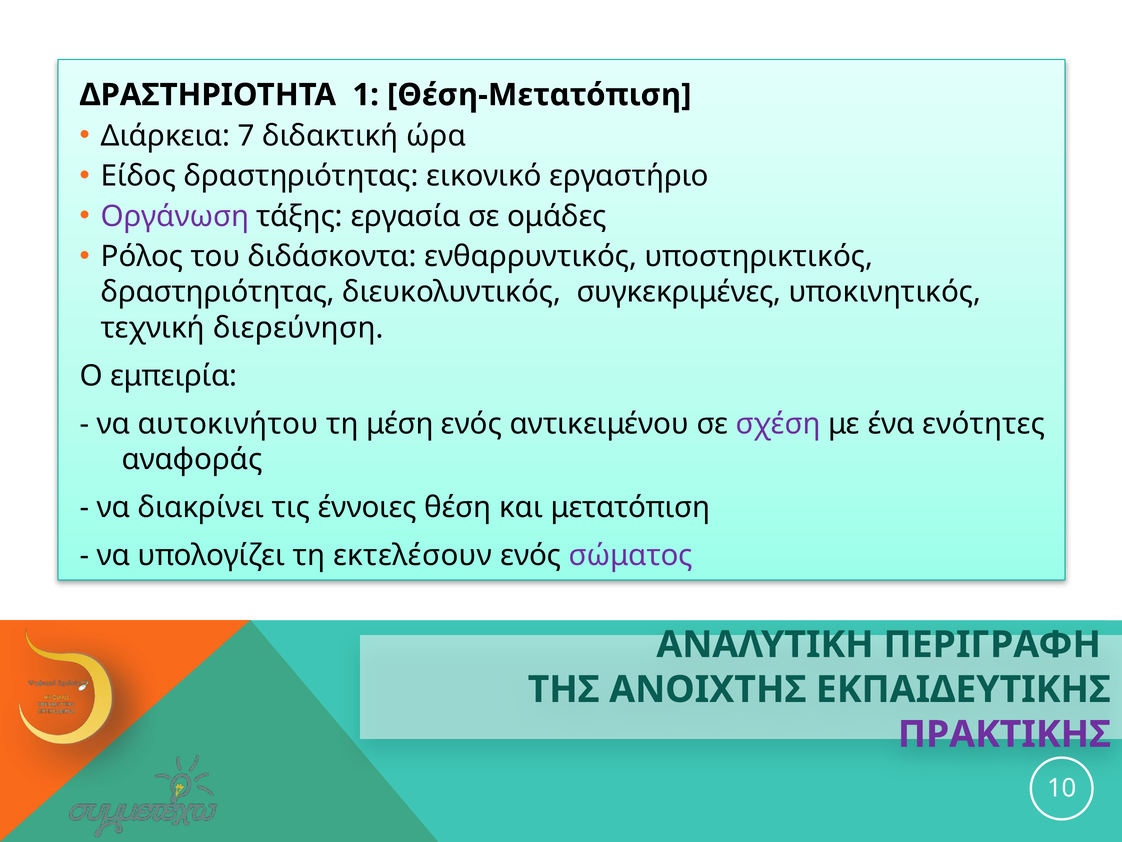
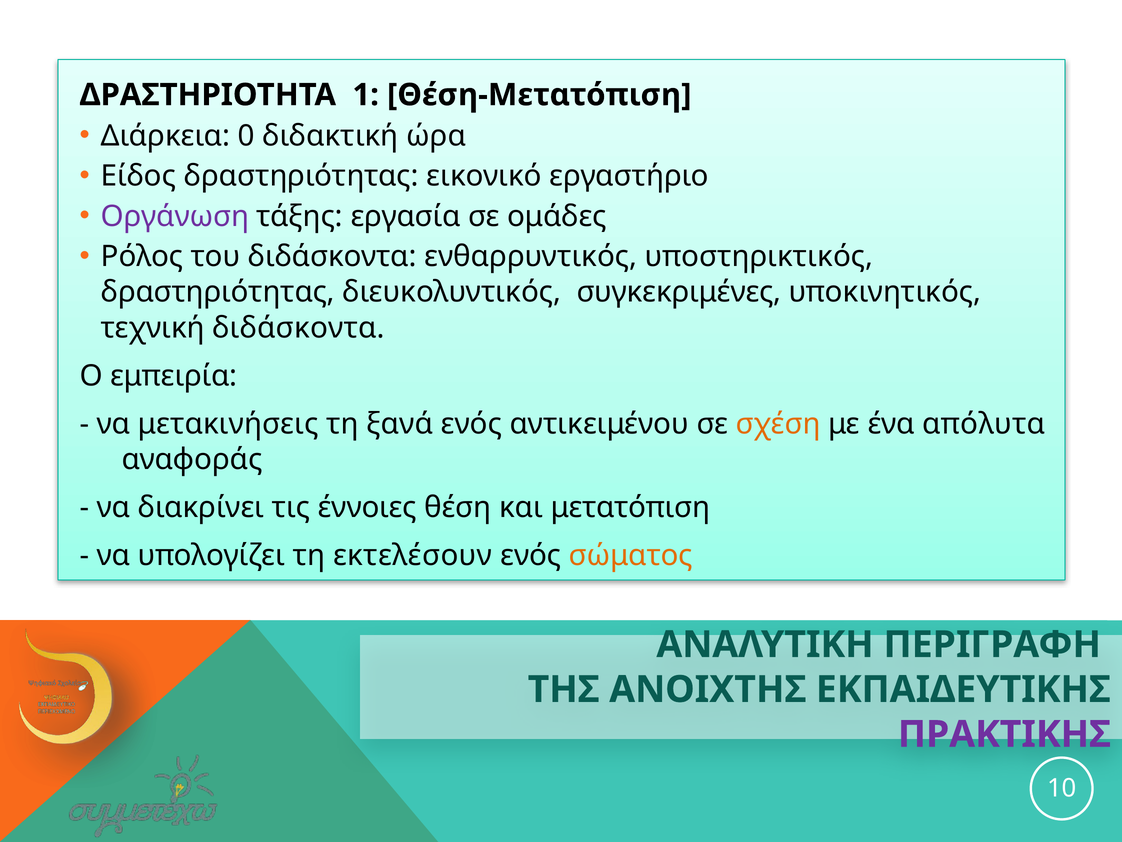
7: 7 -> 0 (246, 136)
τεχνική διερεύνηση: διερεύνηση -> διδάσκοντα (299, 328)
αυτοκινήτου: αυτοκινήτου -> μετακινήσεις (228, 423)
μέση: μέση -> ξανά (400, 423)
σχέση colour: purple -> orange (778, 423)
ενότητες: ενότητες -> απόλυτα (984, 423)
σώματος colour: purple -> orange (631, 555)
